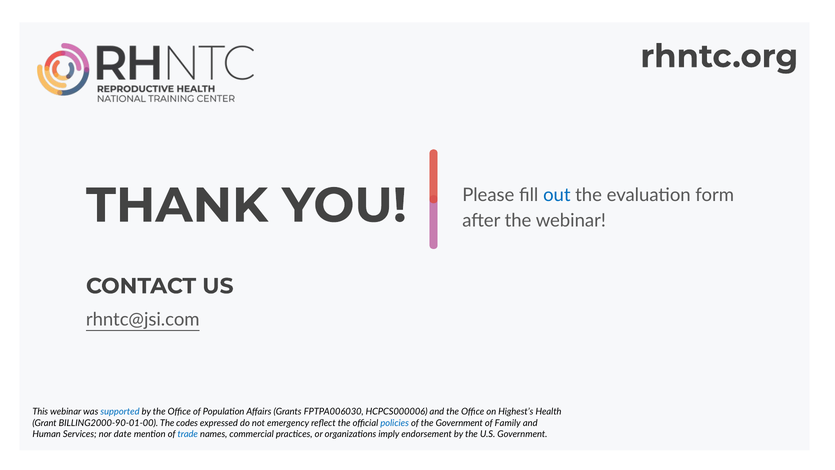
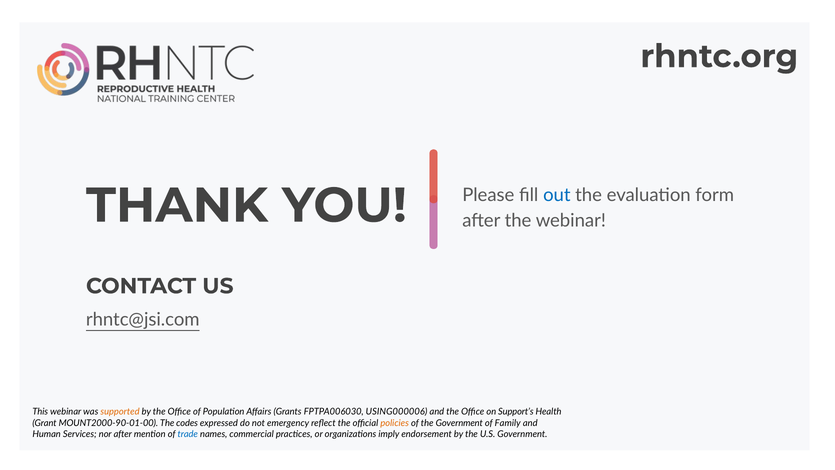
supported colour: blue -> orange (120, 412)
HCPCS000006: HCPCS000006 -> USING000006 (397, 412)
Highest’s: Highest’s -> Support’s (516, 412)
BILLING2000-90-01-00: BILLING2000-90-01-00 -> MOUNT2000-90-01-00 (108, 423)
policies colour: blue -> orange (395, 423)
nor date: date -> after (123, 434)
